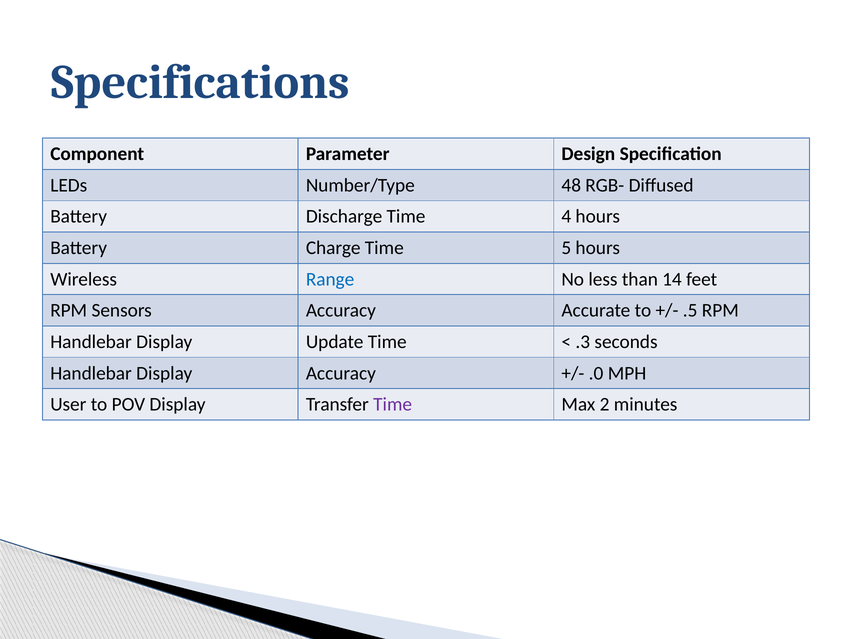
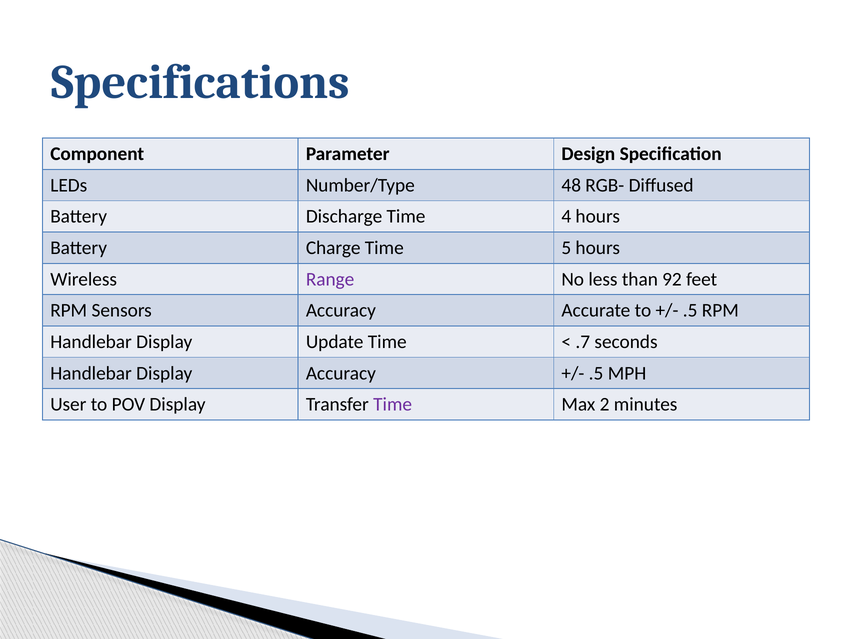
Range colour: blue -> purple (330, 279)
14: 14 -> 92 (672, 279)
.3: .3 -> .7 (583, 342)
.0: .0 -> .5 (596, 373)
